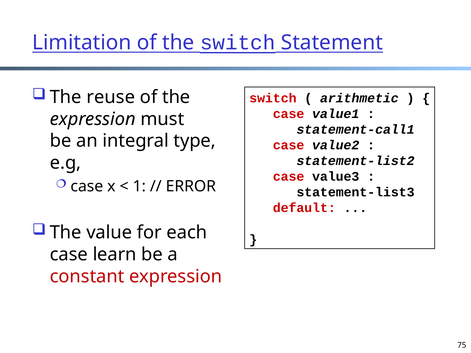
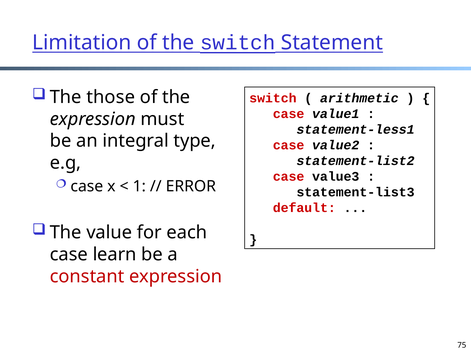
reuse: reuse -> those (111, 97)
statement-call1: statement-call1 -> statement-less1 (356, 130)
